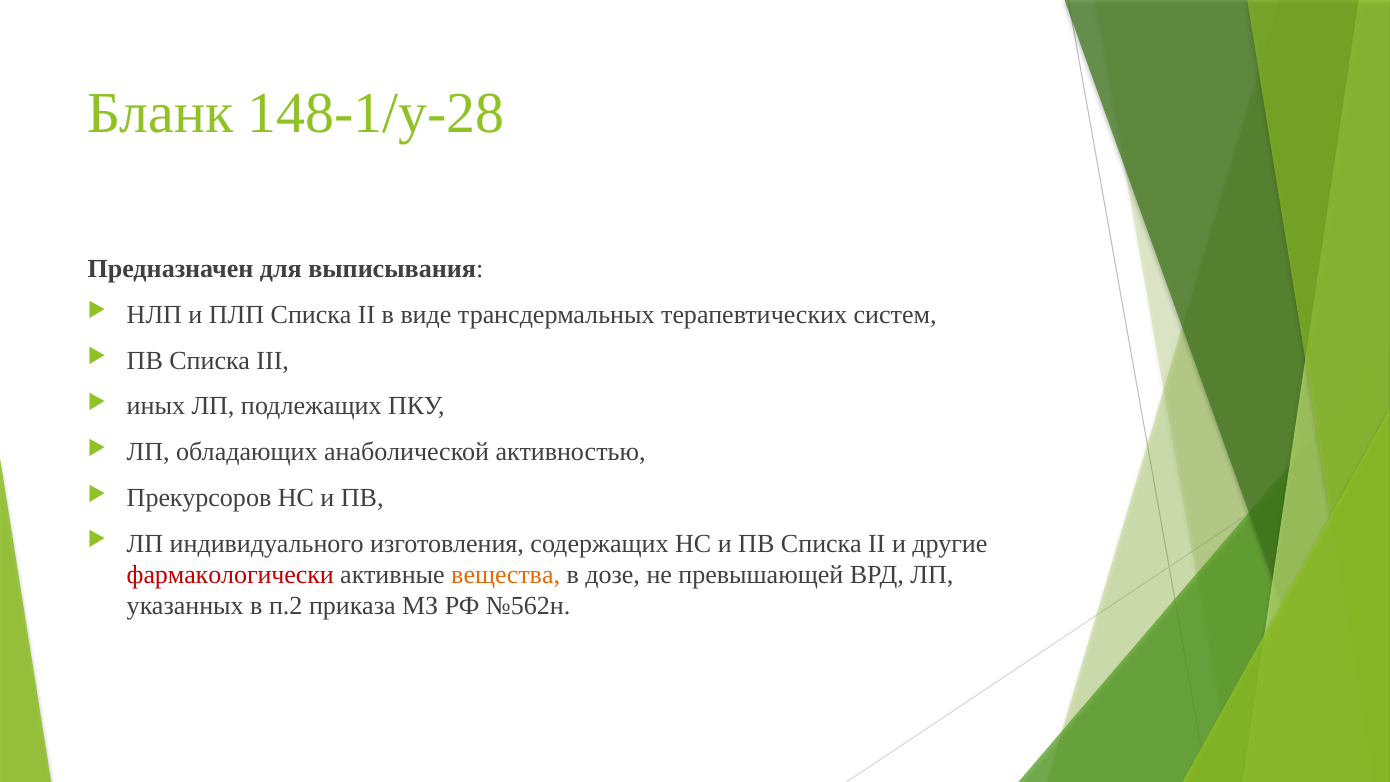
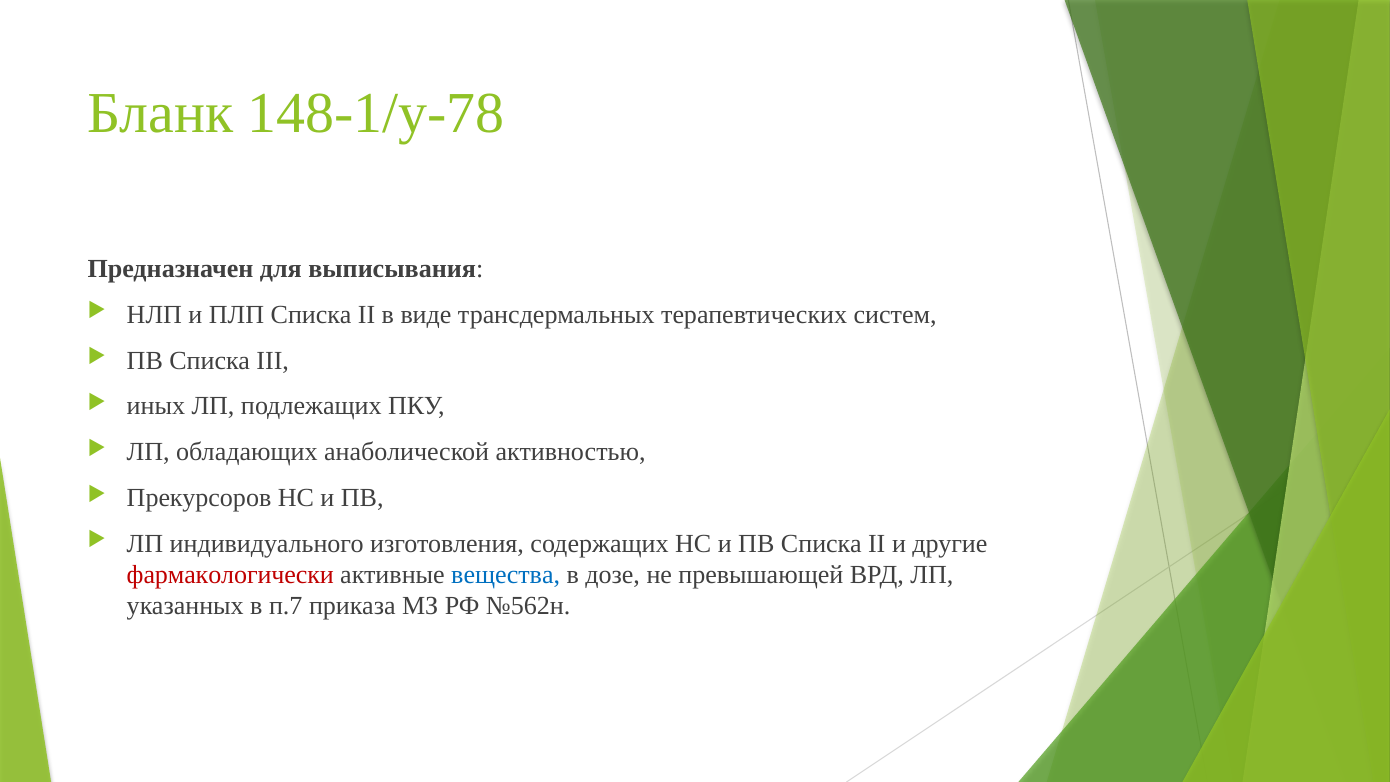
148-1/у-28: 148-1/у-28 -> 148-1/у-78 (376, 113)
вещества colour: orange -> blue (506, 575)
п.2: п.2 -> п.7 (286, 606)
